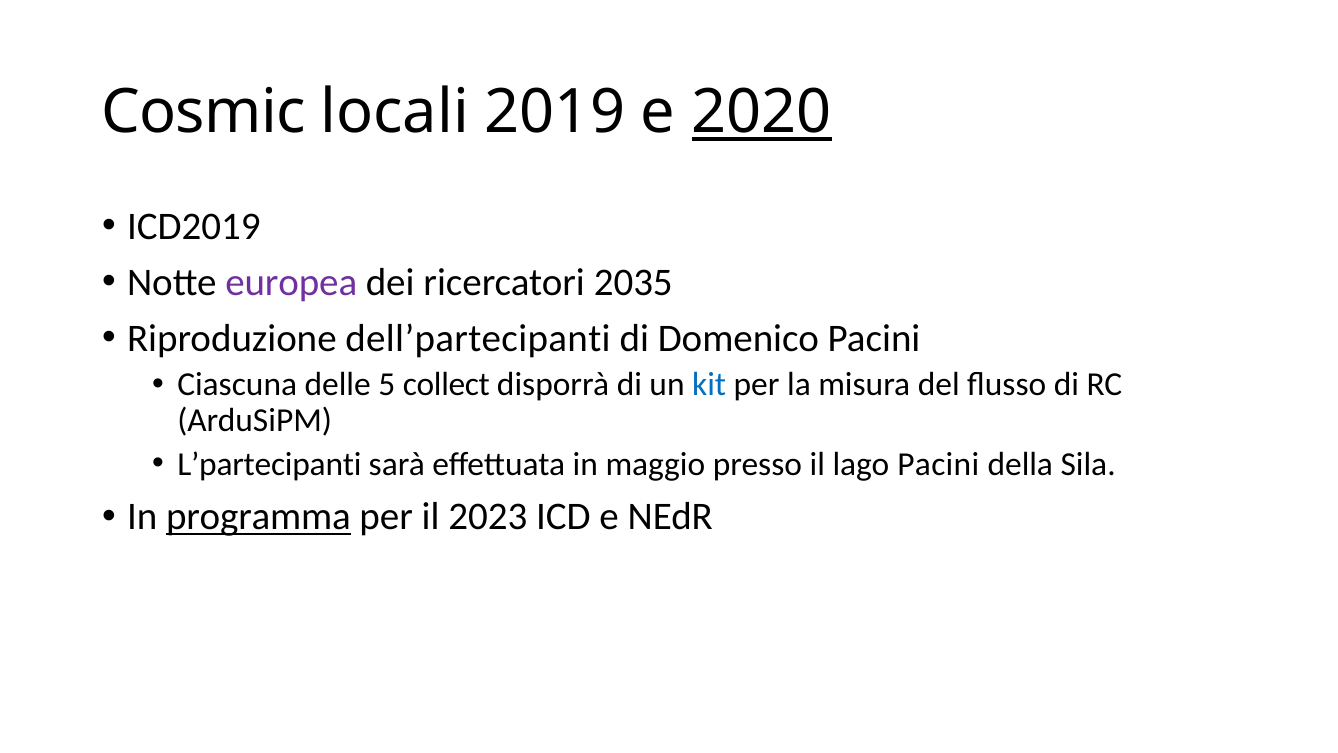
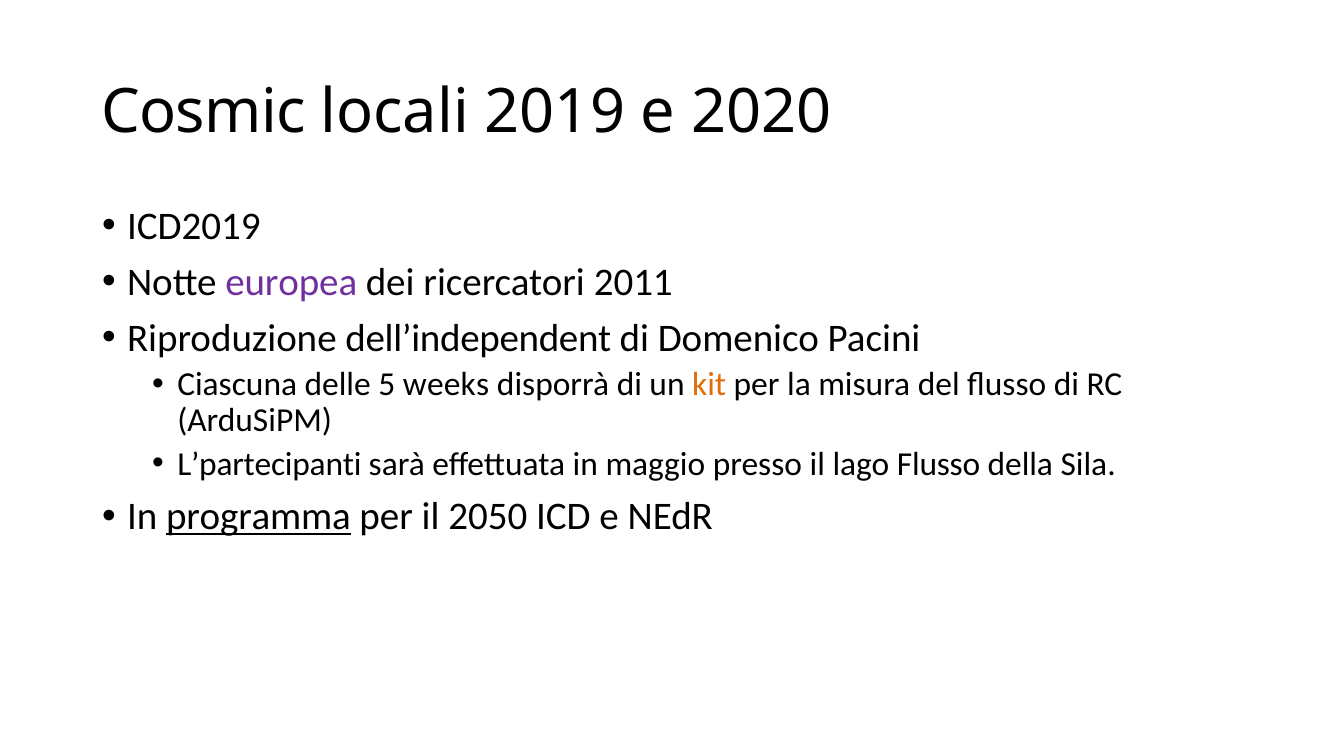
2020 underline: present -> none (762, 112)
2035: 2035 -> 2011 (633, 282)
dell’partecipanti: dell’partecipanti -> dell’independent (478, 338)
collect: collect -> weeks (446, 385)
kit colour: blue -> orange (709, 385)
lago Pacini: Pacini -> Flusso (939, 464)
2023: 2023 -> 2050 (488, 517)
